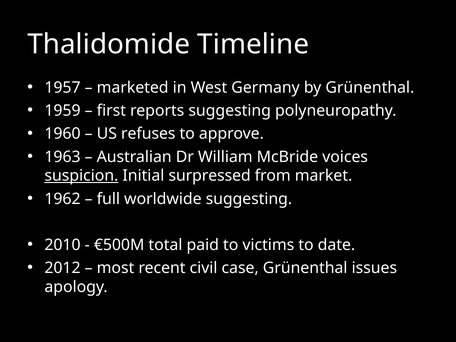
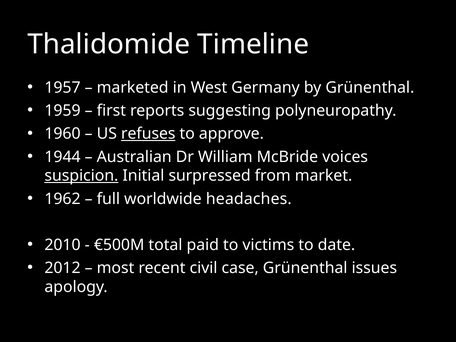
refuses underline: none -> present (148, 134)
1963: 1963 -> 1944 (63, 157)
worldwide suggesting: suggesting -> headaches (249, 199)
